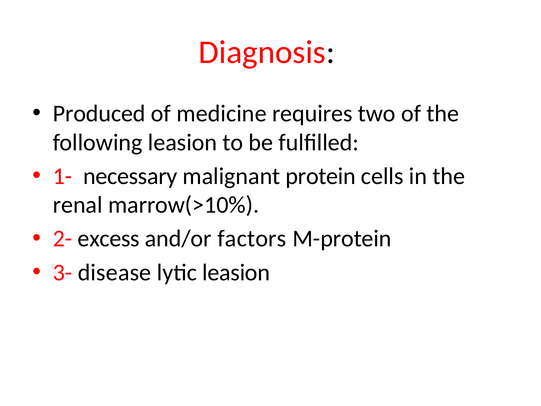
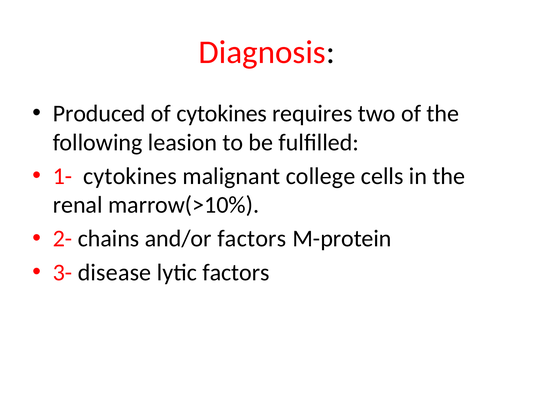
of medicine: medicine -> cytokines (222, 113)
1- necessary: necessary -> cytokines (130, 176)
protein: protein -> college (321, 176)
excess: excess -> chains (109, 239)
lytic leasion: leasion -> factors (236, 272)
